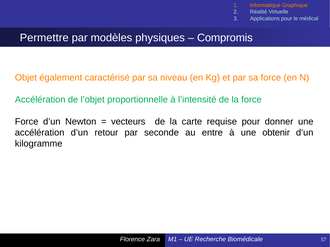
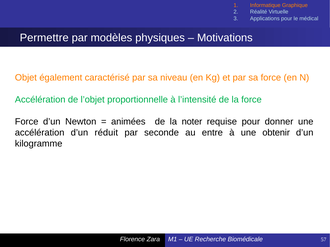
Compromis: Compromis -> Motivations (225, 38)
vecteurs: vecteurs -> animées (128, 122)
carte: carte -> noter (192, 122)
retour: retour -> réduit (106, 133)
